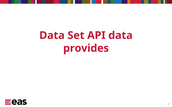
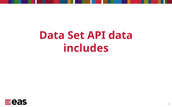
provides: provides -> includes (86, 48)
